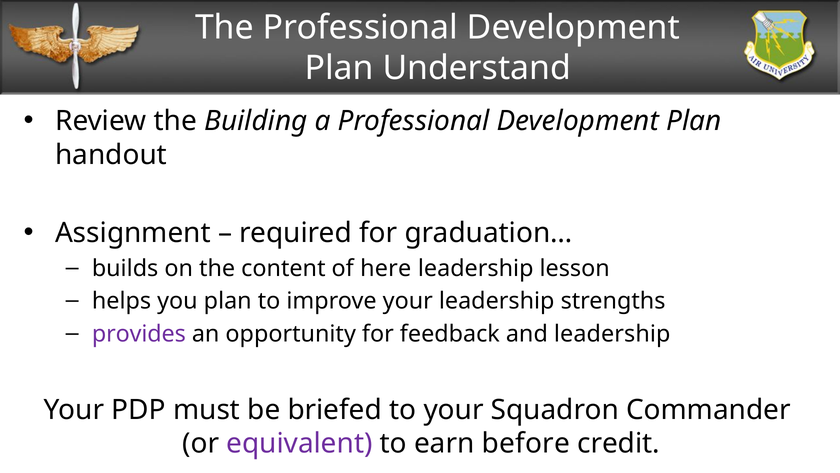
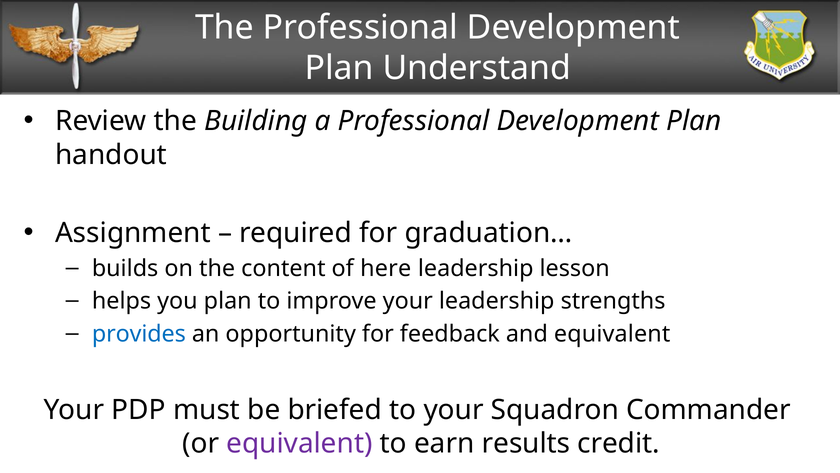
provides colour: purple -> blue (139, 333)
and leadership: leadership -> equivalent (612, 333)
before: before -> results (526, 443)
